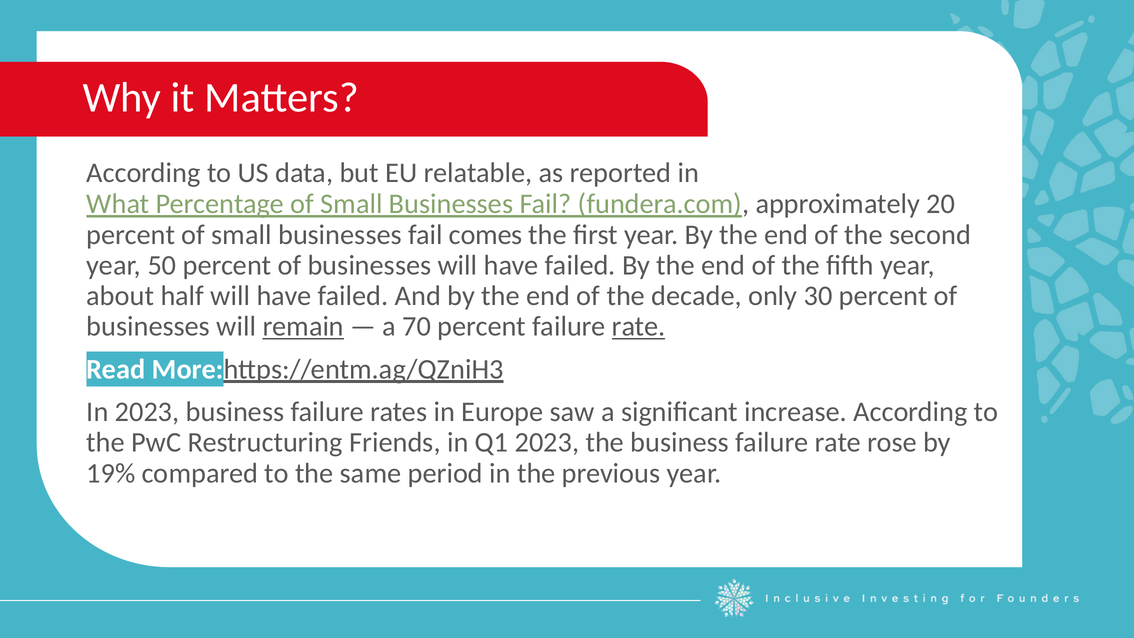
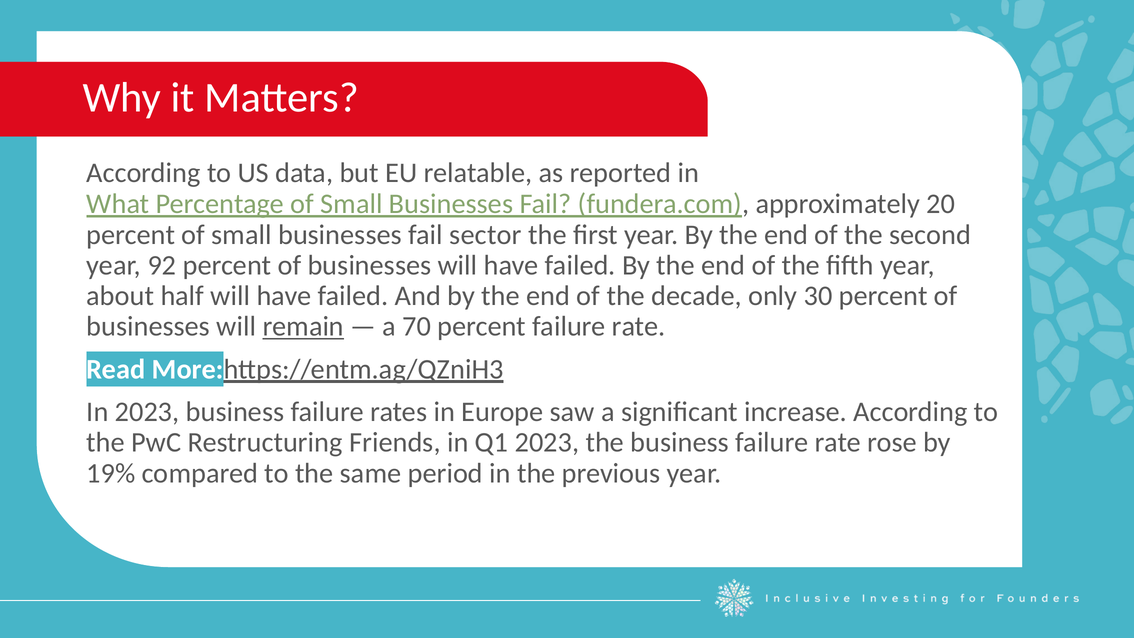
comes: comes -> sector (485, 235)
50: 50 -> 92 (162, 265)
rate underline: present -> none (639, 326)
